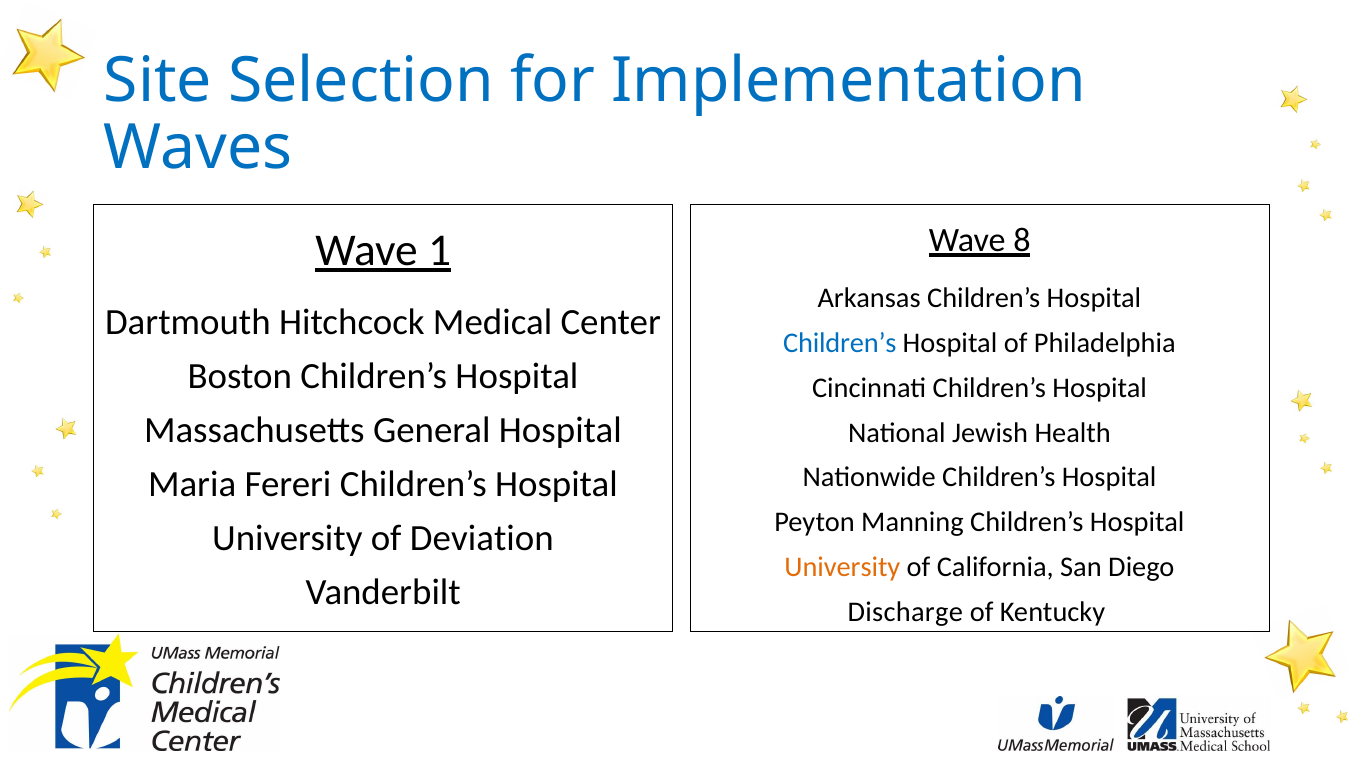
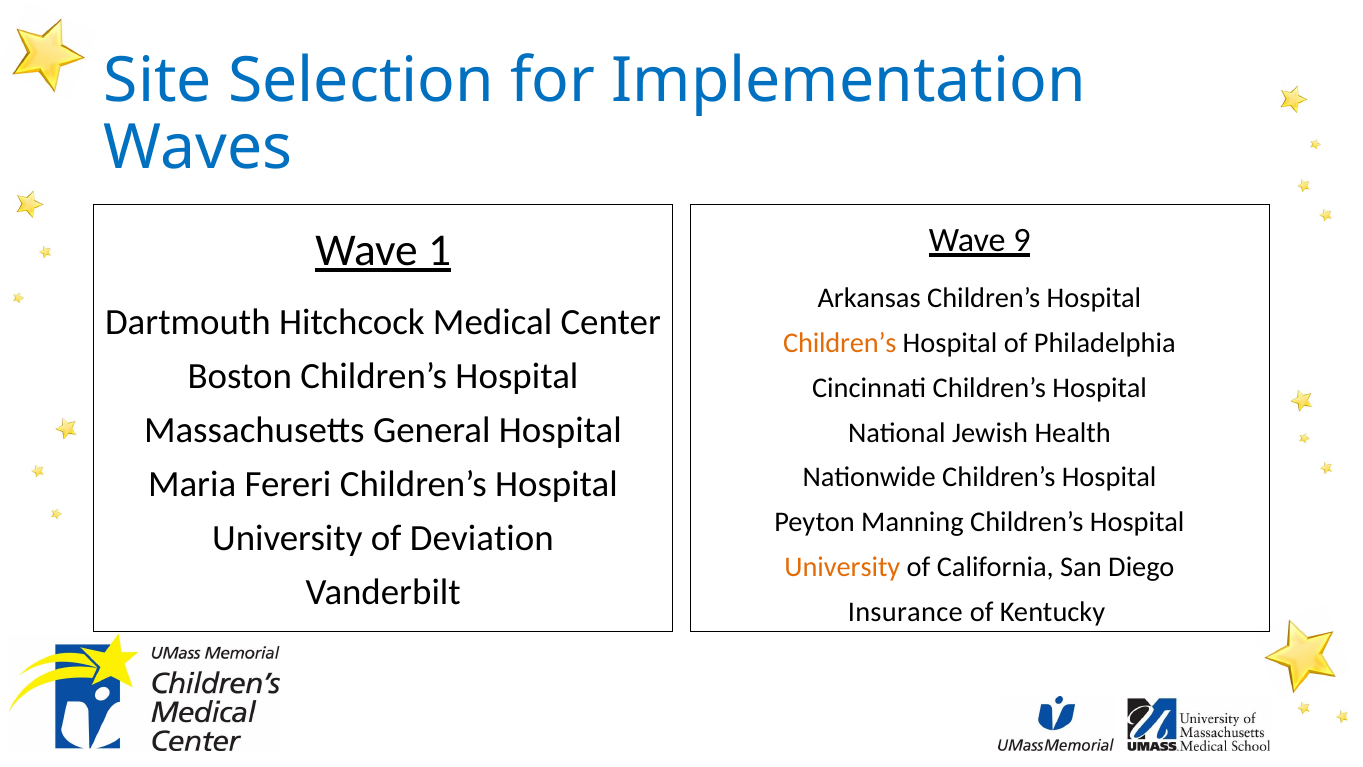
8: 8 -> 9 (1022, 240)
Children’s colour: blue -> orange (840, 343)
Discharge: Discharge -> Insurance (905, 612)
